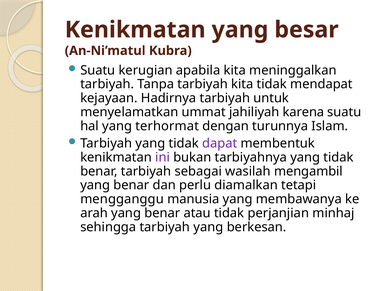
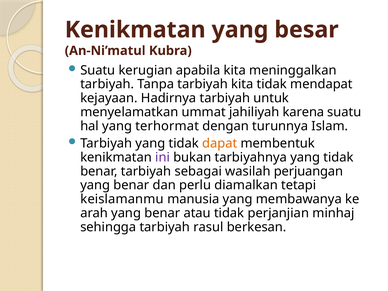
dapat colour: purple -> orange (220, 143)
mengambil: mengambil -> perjuangan (308, 171)
mengganggu: mengganggu -> keislamanmu (122, 199)
sehingga tarbiyah yang: yang -> rasul (208, 227)
